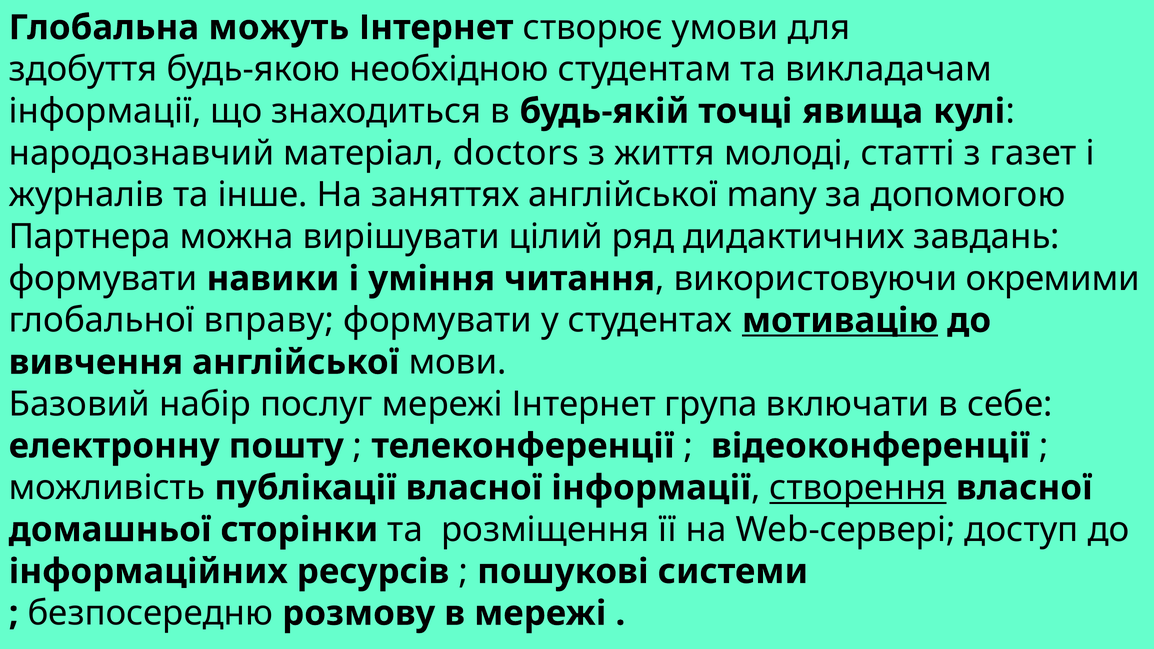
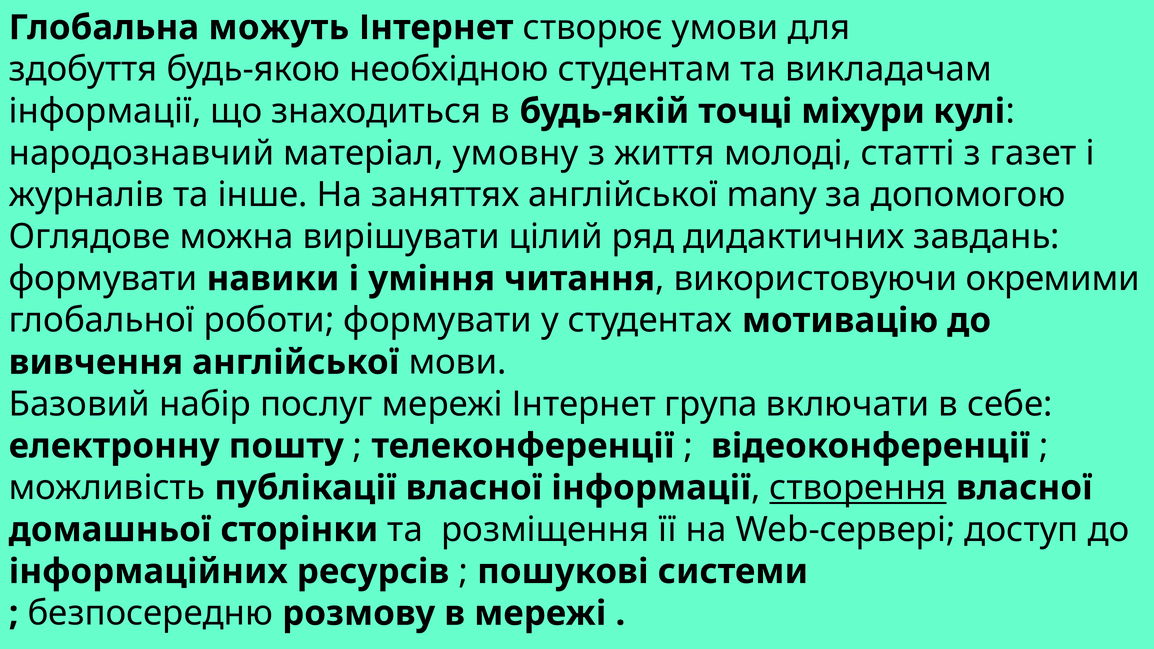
явища: явища -> міхури (863, 111)
doctors: doctors -> умовну (516, 153)
Партнера: Партнера -> Оглядове (90, 237)
вправу: вправу -> роботи (269, 321)
мотивацію underline: present -> none (840, 321)
